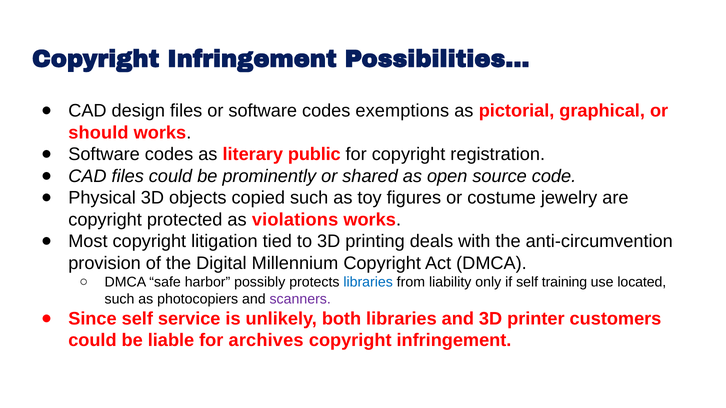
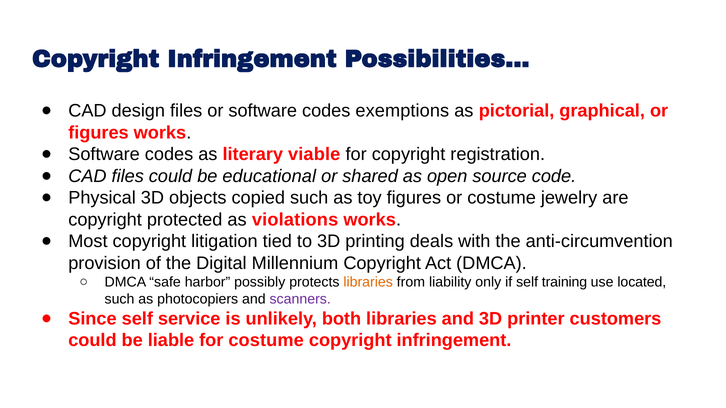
should: should -> figures (99, 133)
public: public -> viable (314, 154)
prominently: prominently -> educational (269, 176)
libraries colour: blue -> orange (368, 282)
for archives: archives -> costume (266, 341)
